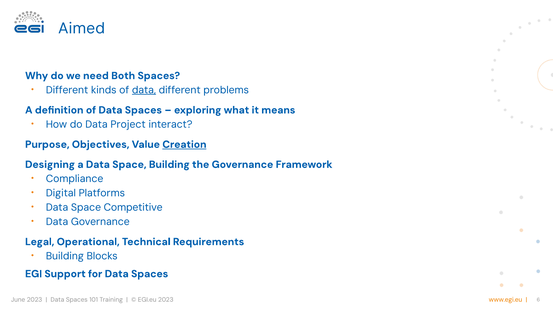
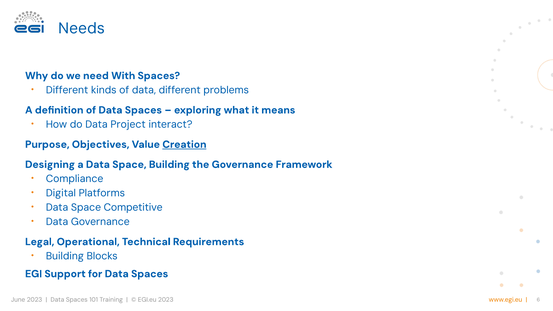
Aimed: Aimed -> Needs (82, 28)
Both: Both -> With (123, 76)
data underline: present -> none (144, 90)
